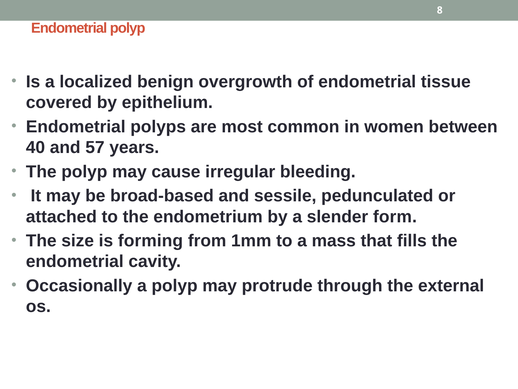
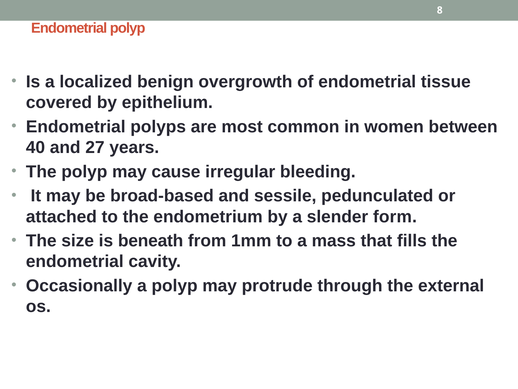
57: 57 -> 27 (95, 147)
forming: forming -> beneath (151, 241)
